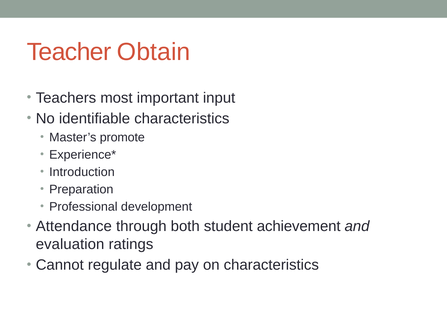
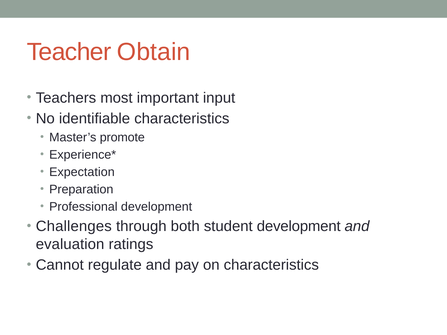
Introduction: Introduction -> Expectation (82, 172)
Attendance: Attendance -> Challenges (74, 227)
student achievement: achievement -> development (299, 227)
